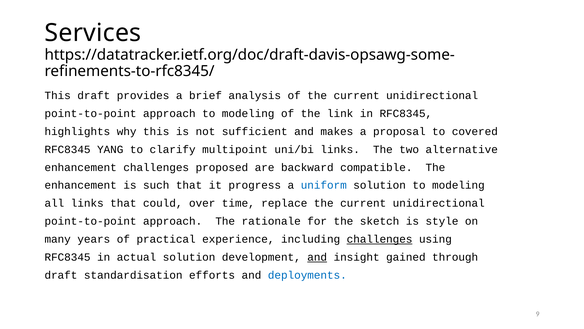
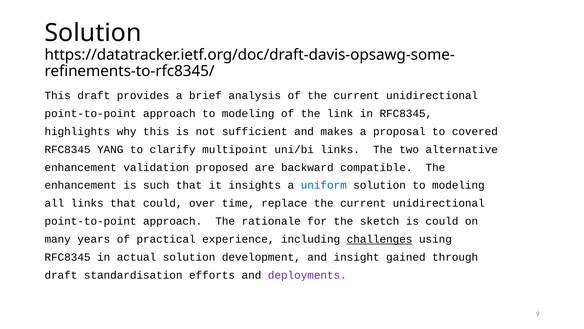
Services: Services -> Solution (93, 33)
enhancement challenges: challenges -> validation (156, 167)
progress: progress -> insights (255, 185)
is style: style -> could (442, 221)
and underline: present -> none (317, 257)
deployments colour: blue -> purple (307, 275)
